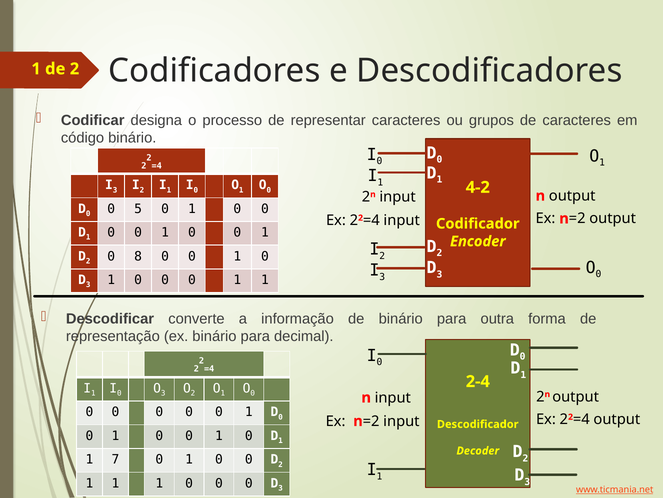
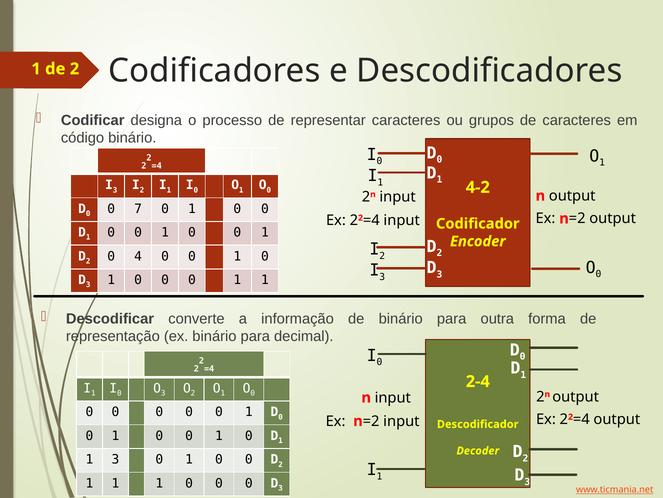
5: 5 -> 7 (138, 208)
8: 8 -> 4 (138, 256)
1 7: 7 -> 3 (115, 459)
